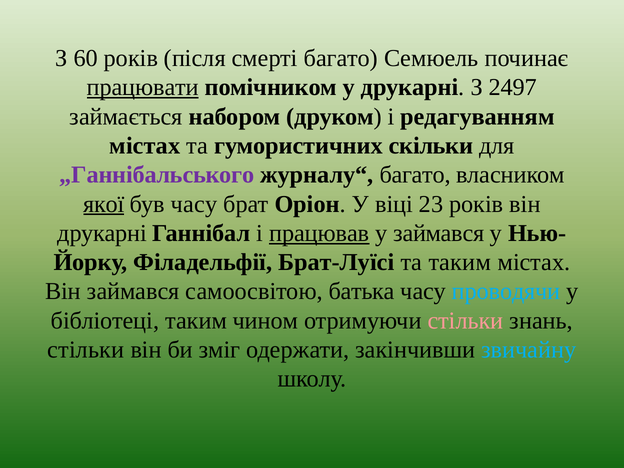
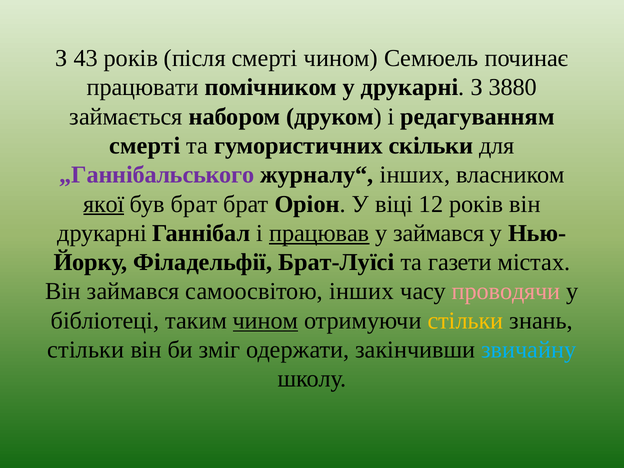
60: 60 -> 43 (86, 58)
смерті багато: багато -> чином (341, 58)
працювати underline: present -> none (143, 87)
2497: 2497 -> 3880 (513, 87)
містах: містах -> смерті (145, 146)
журналу“ багато: багато -> інших (415, 175)
був часу: часу -> брат (194, 204)
23: 23 -> 12 (431, 204)
та таким: таким -> газети (460, 262)
самоосвітою батька: батька -> інших (361, 291)
проводячи colour: light blue -> pink (506, 291)
чином underline: none -> present (265, 321)
стільки colour: pink -> yellow (466, 321)
